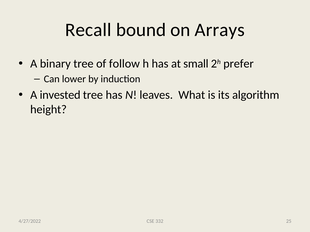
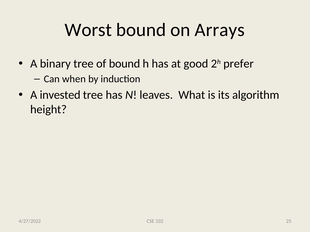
Recall: Recall -> Worst (88, 30)
of follow: follow -> bound (125, 64)
small: small -> good (196, 64)
lower: lower -> when (74, 79)
